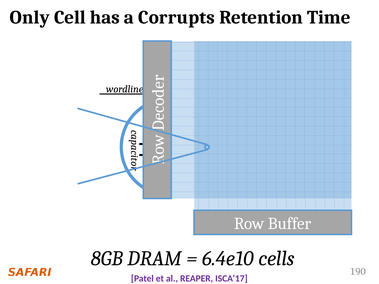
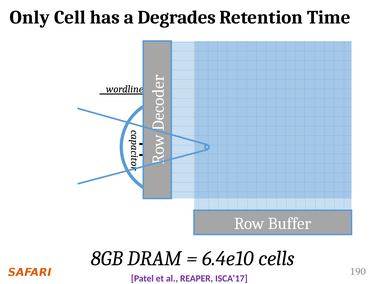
Corrupts: Corrupts -> Degrades (177, 18)
